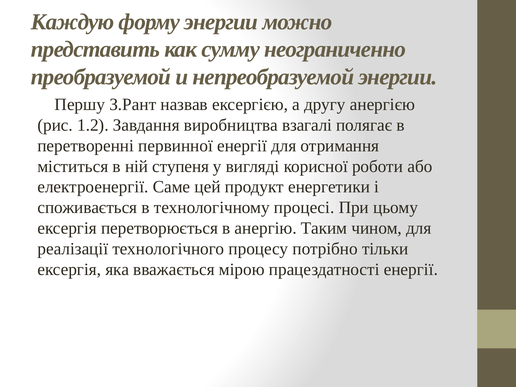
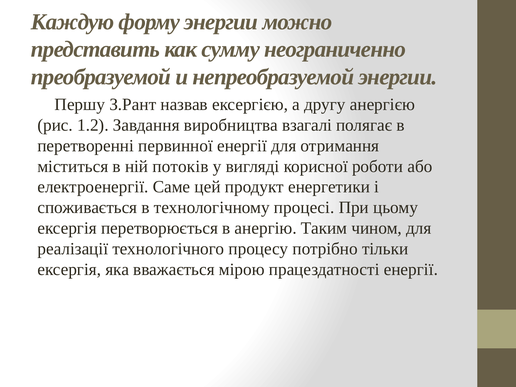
ступеня: ступеня -> потоків (180, 166)
